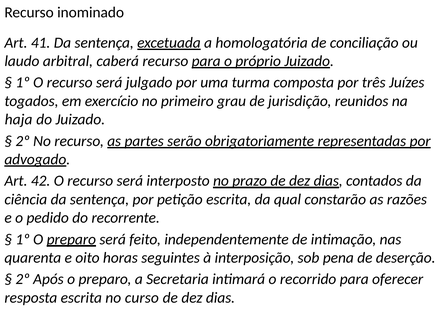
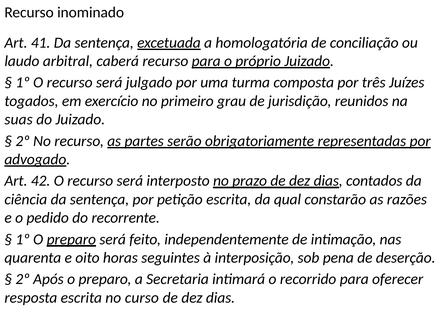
haja: haja -> suas (19, 119)
